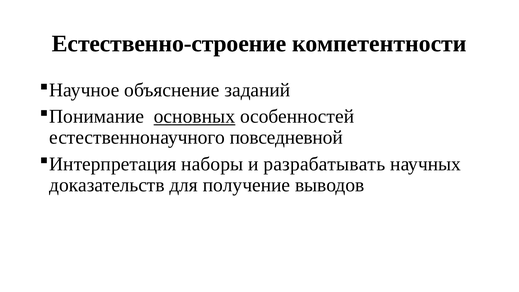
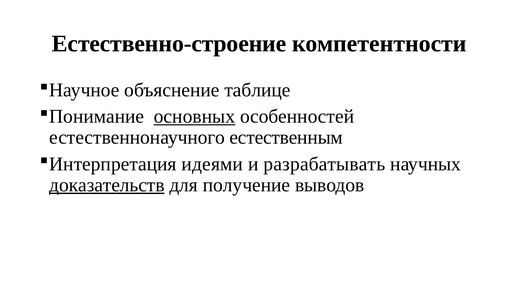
заданий: заданий -> таблице (257, 90)
повседневной: повседневной -> естественным (286, 138)
наборы: наборы -> идеями (212, 164)
доказательств underline: none -> present (107, 185)
